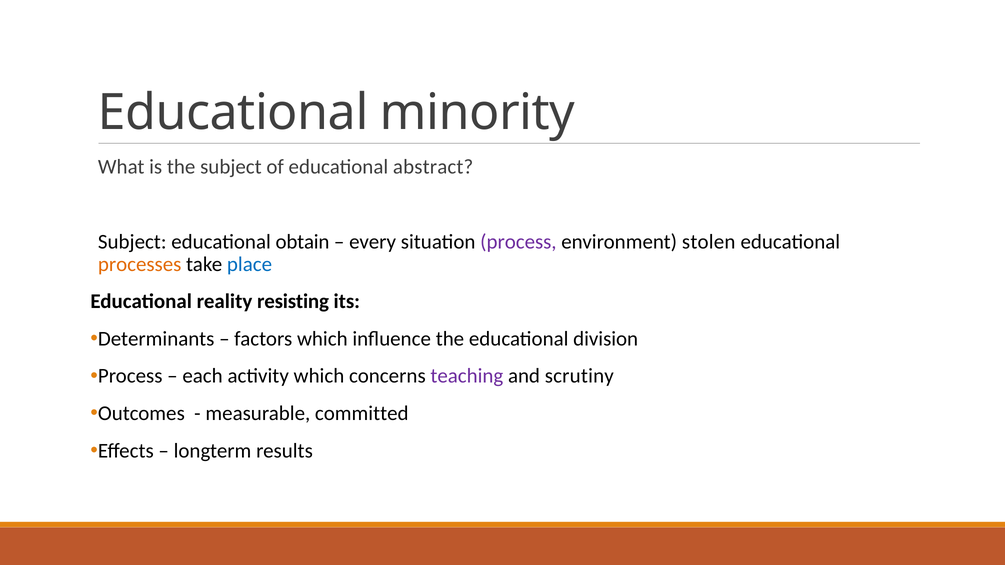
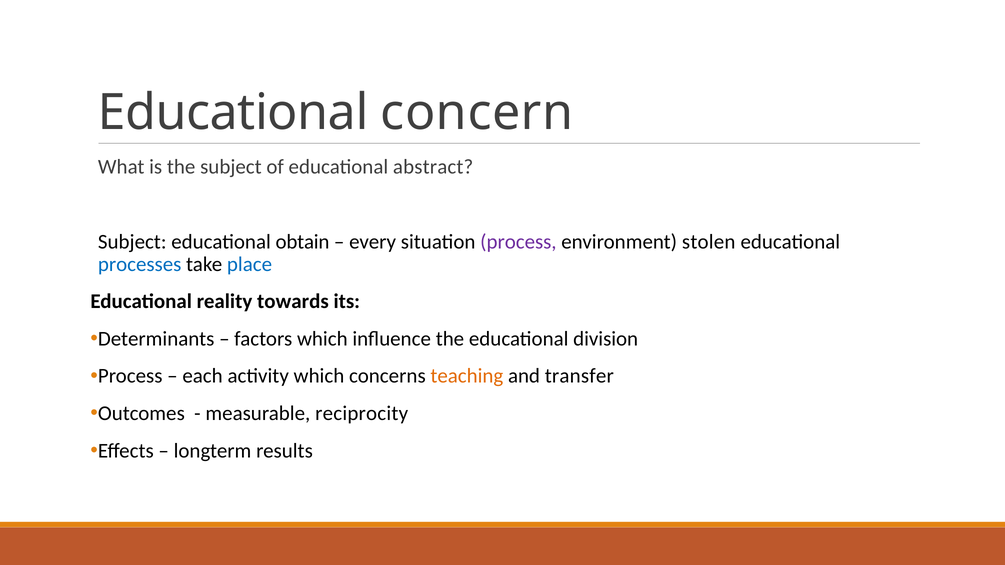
minority: minority -> concern (477, 113)
processes colour: orange -> blue (140, 264)
resisting: resisting -> towards (293, 302)
teaching colour: purple -> orange (467, 376)
scrutiny: scrutiny -> transfer (579, 376)
committed: committed -> reciprocity (362, 414)
